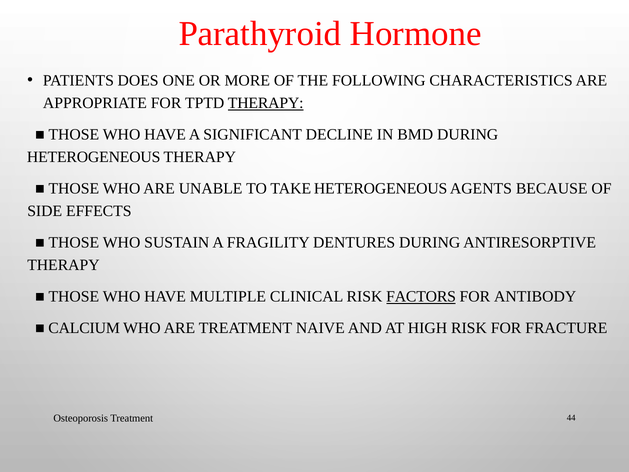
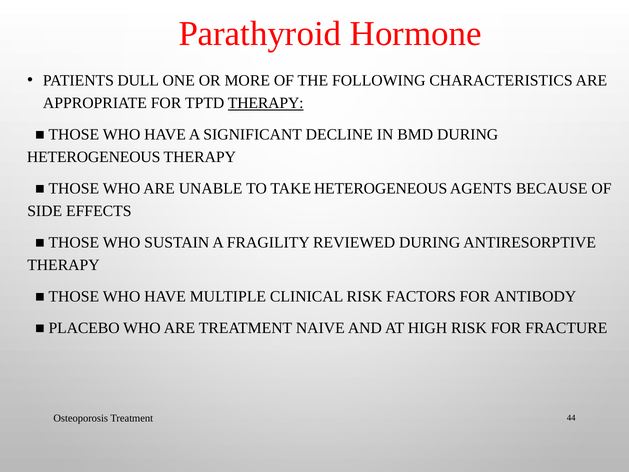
DOES: DOES -> DULL (138, 80)
DENTURES: DENTURES -> REVIEWED (354, 242)
FACTORS underline: present -> none (421, 296)
CALCIUM: CALCIUM -> PLACEBO (84, 328)
